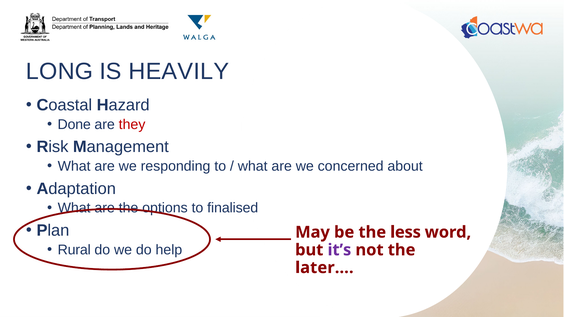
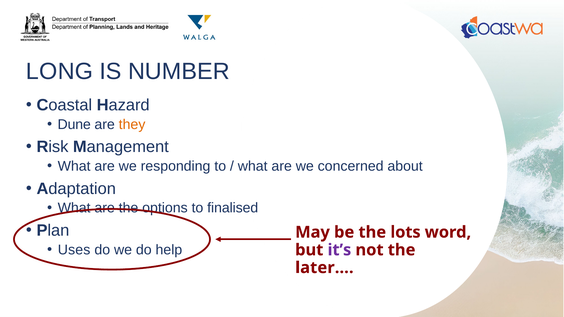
HEAVILY: HEAVILY -> NUMBER (179, 72)
Done: Done -> Dune (74, 125)
they colour: red -> orange (132, 125)
less: less -> lots (406, 232)
Rural: Rural -> Uses (74, 250)
